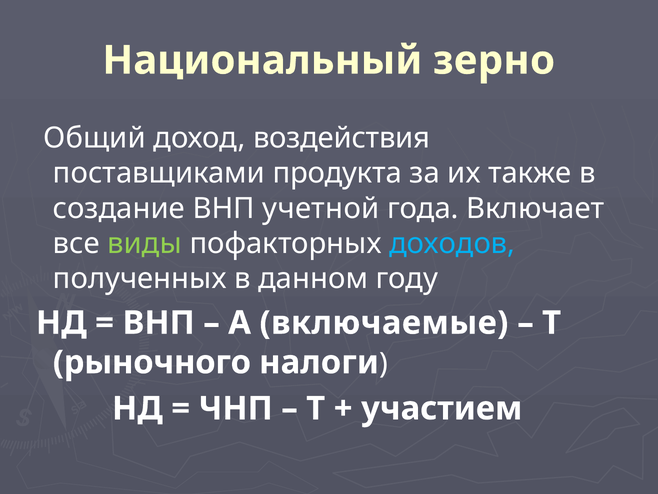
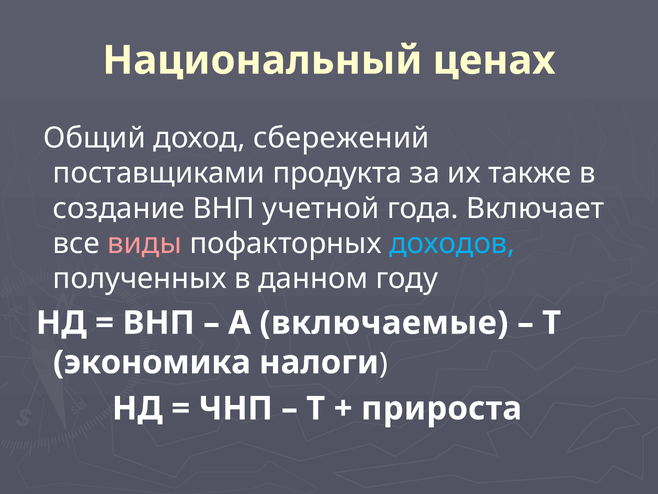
зерно: зерно -> ценах (494, 60)
воздействия: воздействия -> сбережений (341, 138)
виды colour: light green -> pink (145, 243)
рыночного: рыночного -> экономика (152, 362)
участием: участием -> прироста (442, 408)
